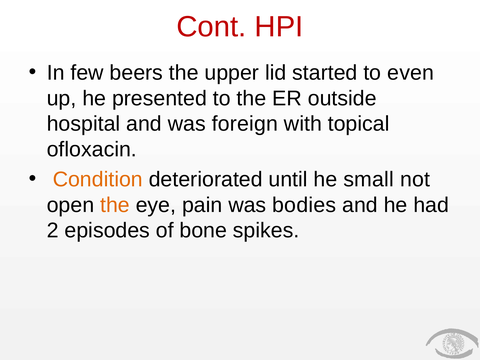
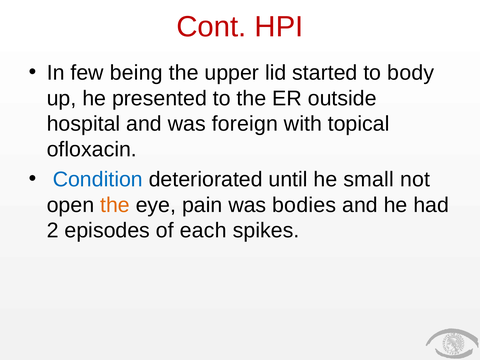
beers: beers -> being (136, 73)
even: even -> body (411, 73)
Condition colour: orange -> blue (98, 179)
bone: bone -> each (203, 231)
